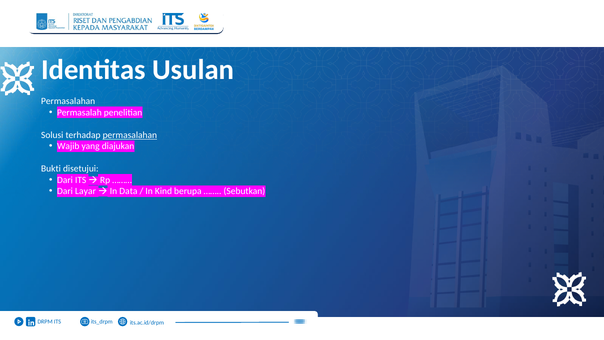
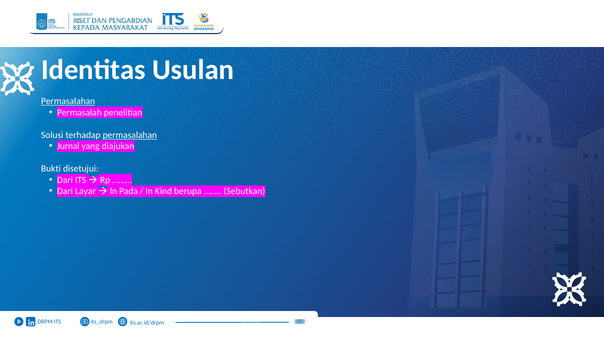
Permasalahan underline: none -> present (68, 101)
Wajib: Wajib -> Jurnal (68, 146)
Data: Data -> Pada (128, 191)
